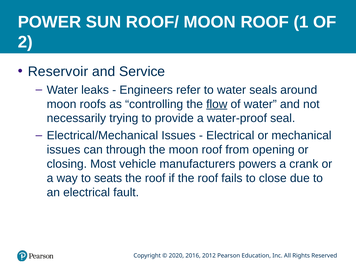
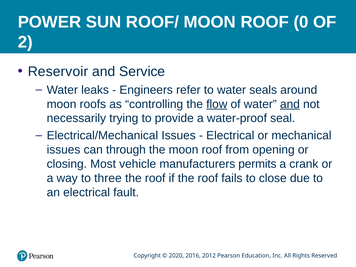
1: 1 -> 0 (301, 22)
and underline: none -> present (290, 104)
powers: powers -> permits (257, 164)
seats: seats -> three (108, 178)
